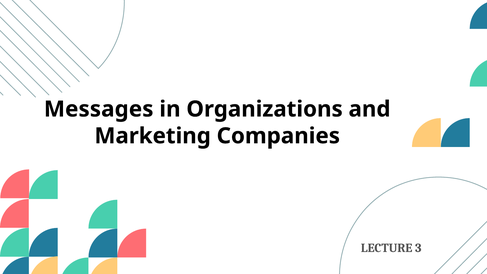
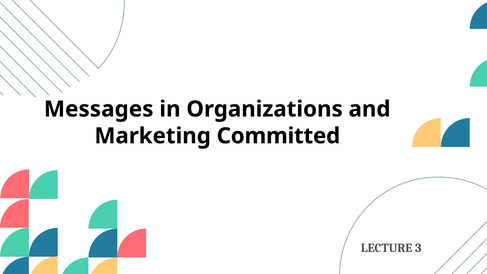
Companies: Companies -> Committed (278, 136)
